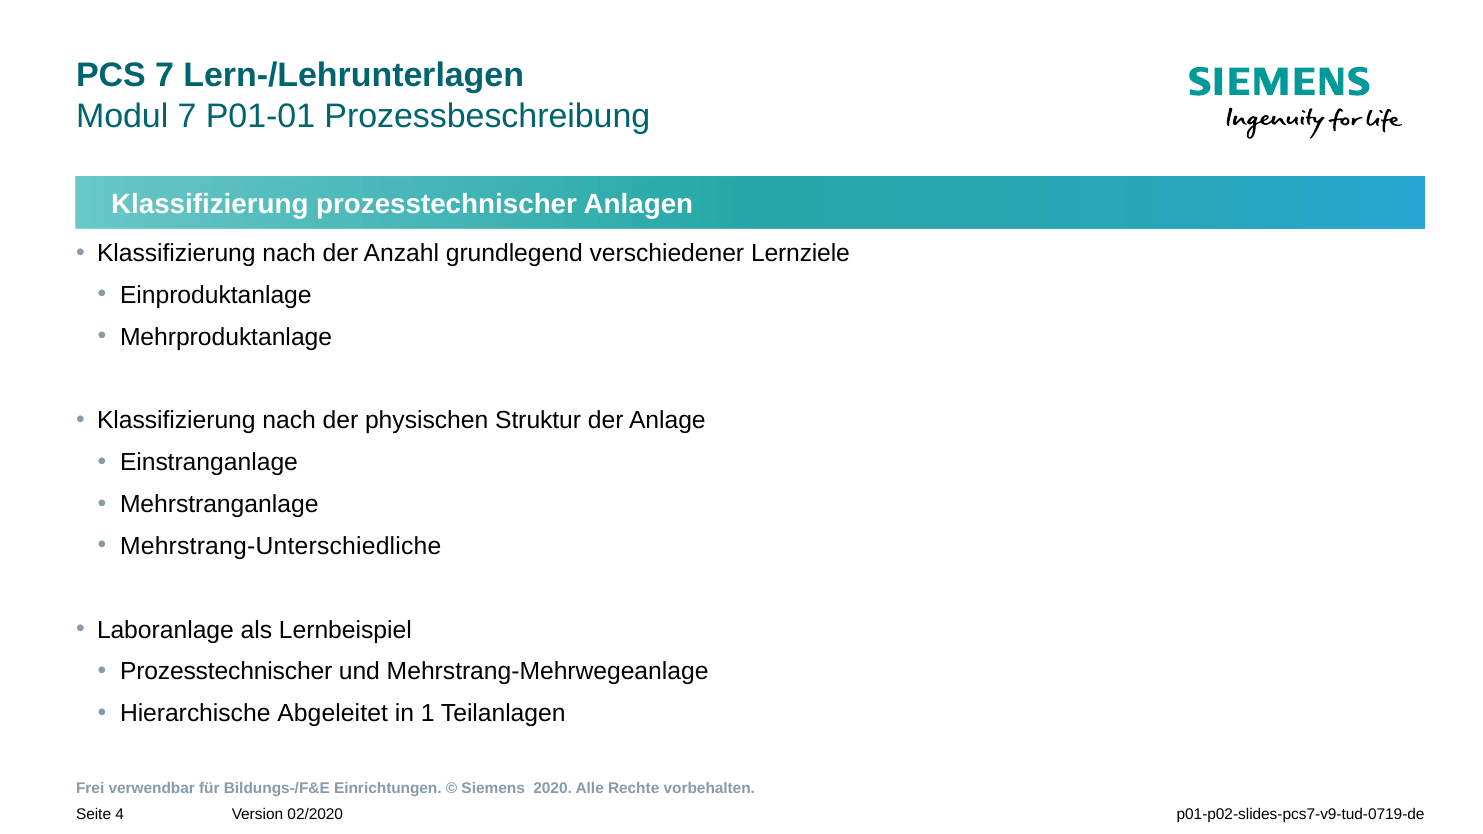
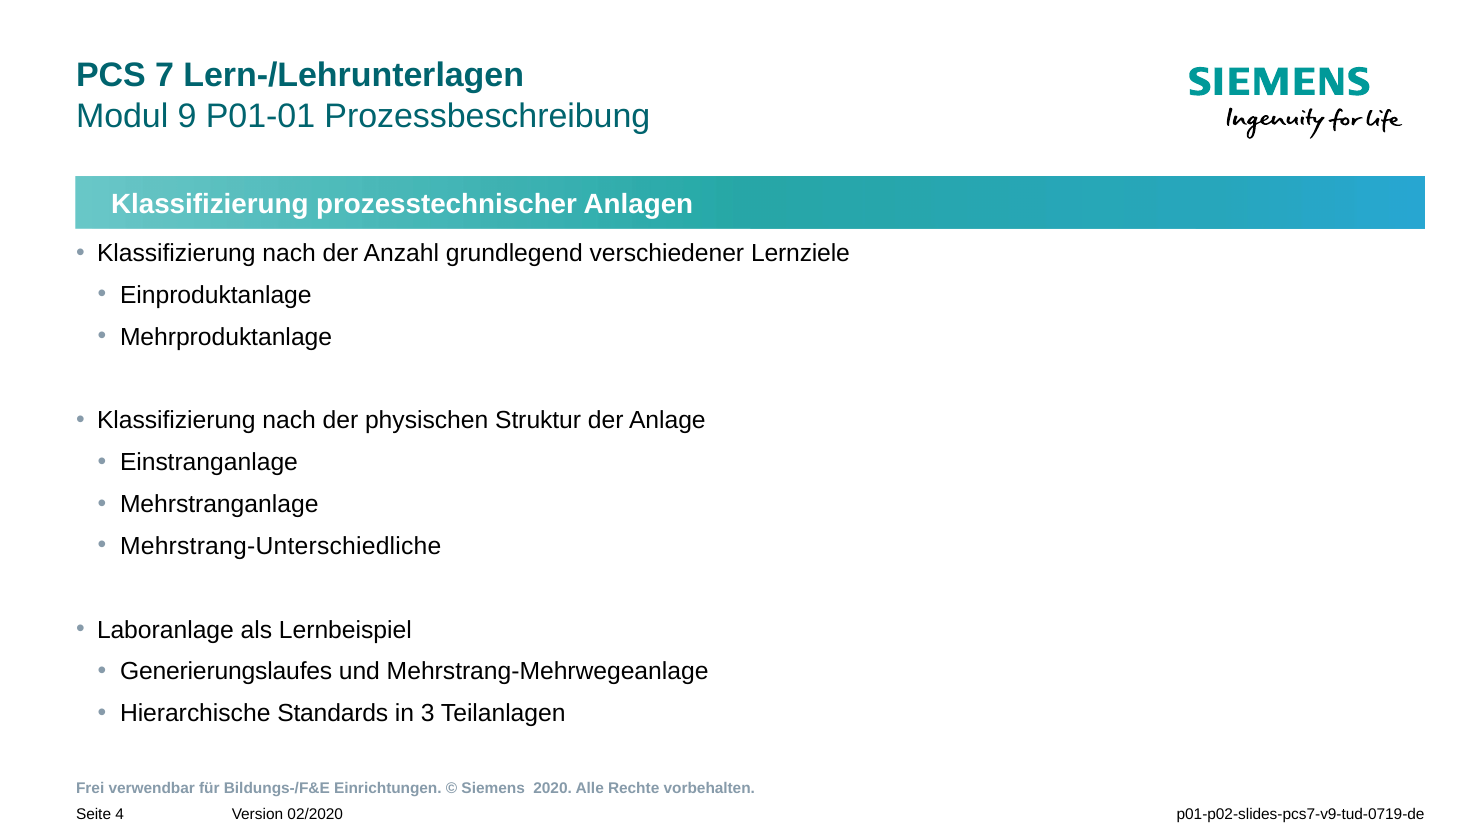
Modul 7: 7 -> 9 (187, 116)
Prozesstechnischer: Prozesstechnischer -> Generierungslaufes (226, 672)
Abgeleitet: Abgeleitet -> Standards (333, 713)
1: 1 -> 3 (428, 713)
